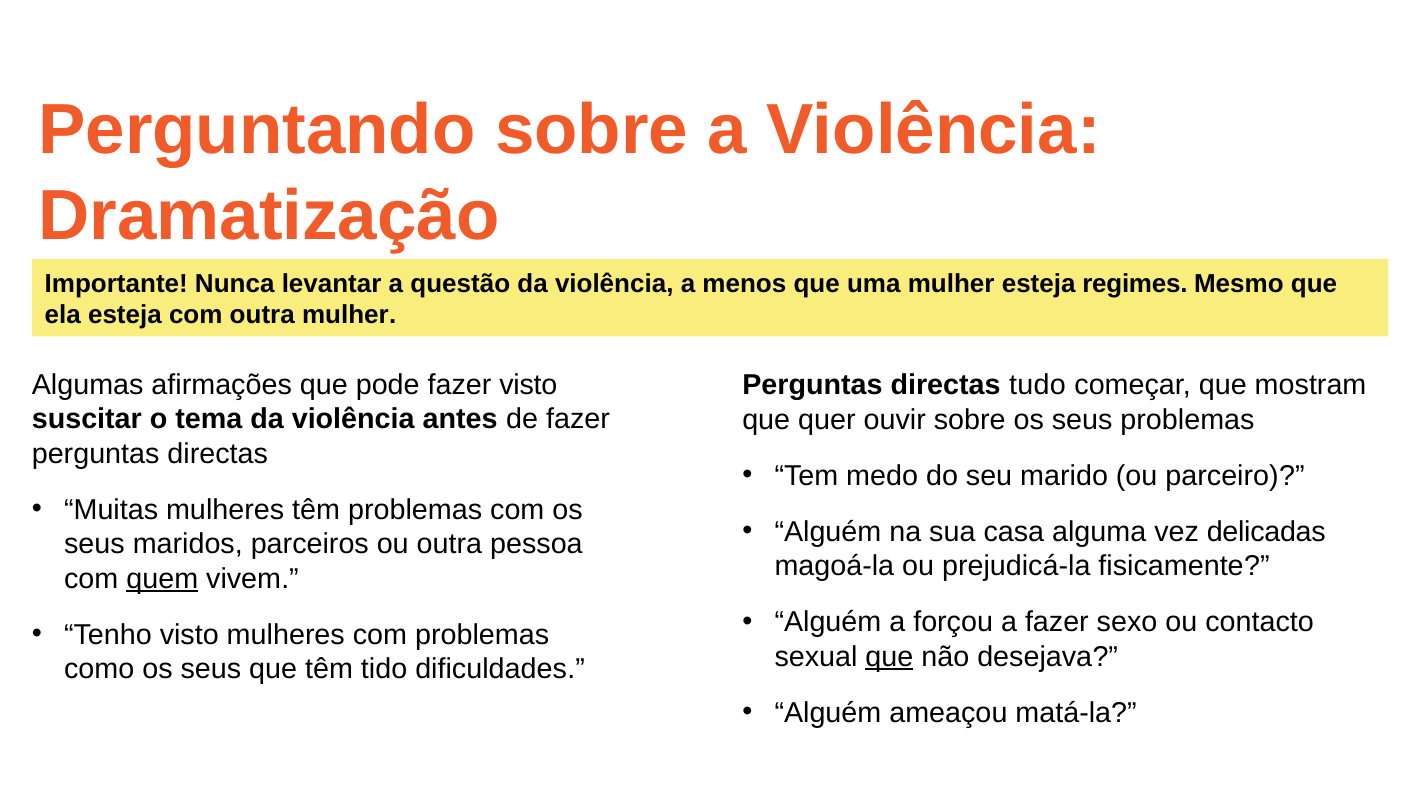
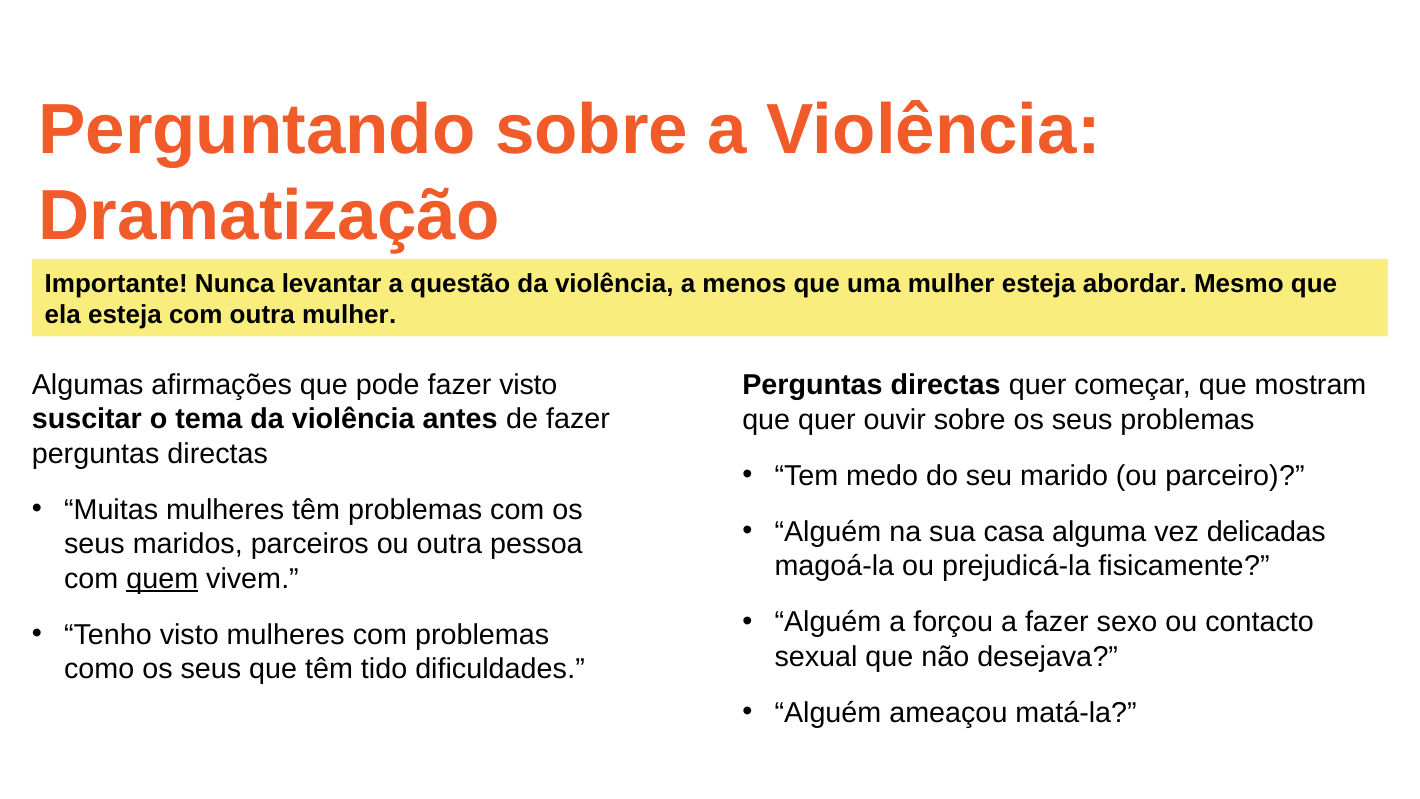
regimes: regimes -> abordar (1135, 284)
directas tudo: tudo -> quer (1038, 385)
que underline: present -> none (889, 656)
